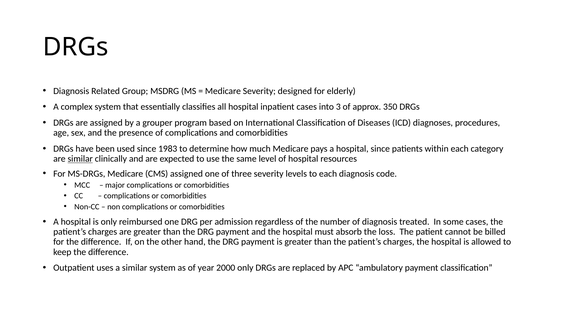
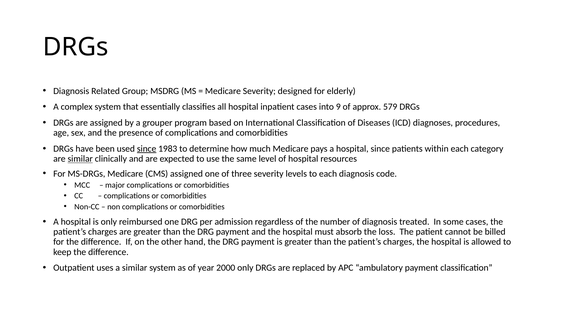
3: 3 -> 9 (338, 107)
350: 350 -> 579 (390, 107)
since underline: none -> present (147, 149)
